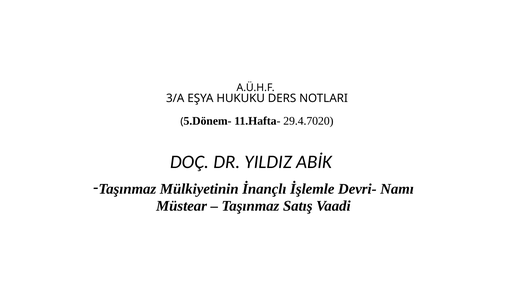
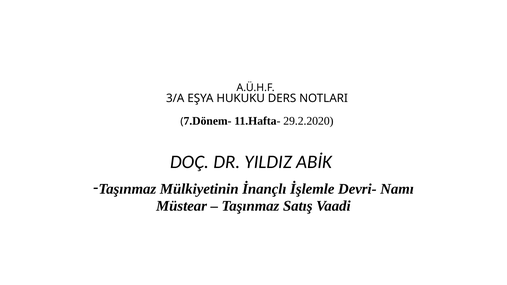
5.Dönem-: 5.Dönem- -> 7.Dönem- (208, 121)
29.4.7020: 29.4.7020 -> 29.2.2020 (308, 121)
